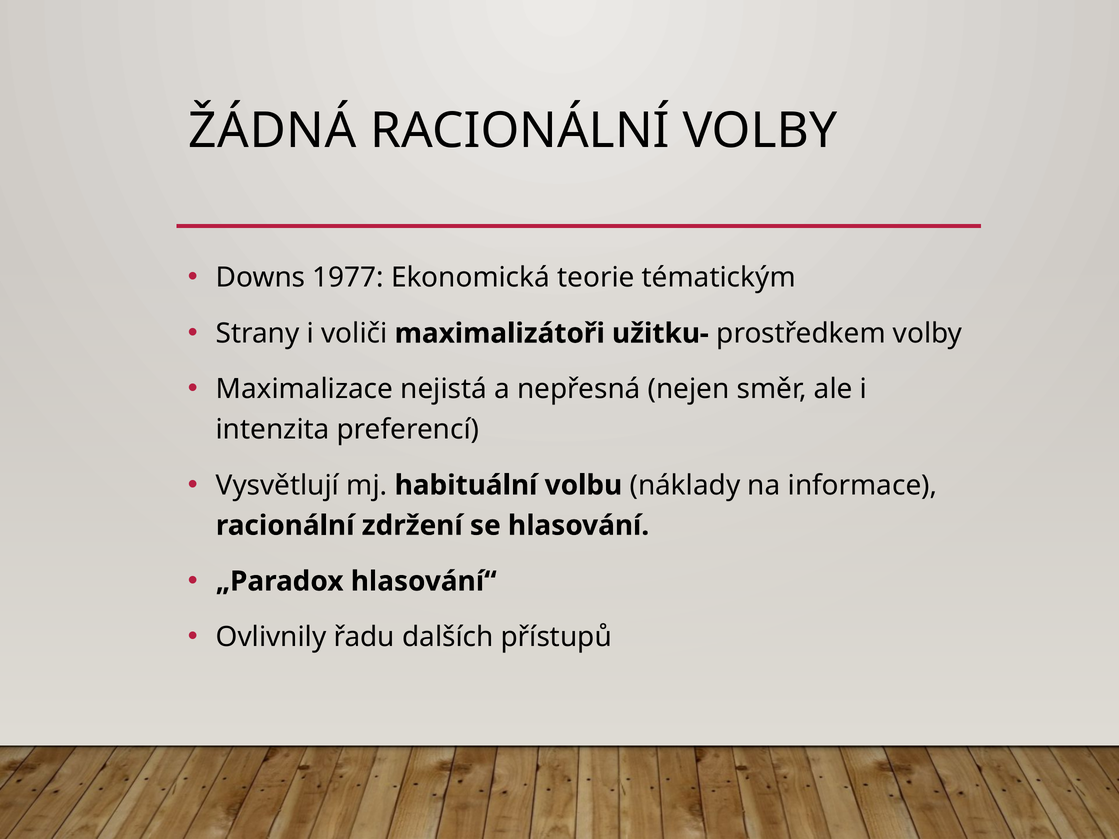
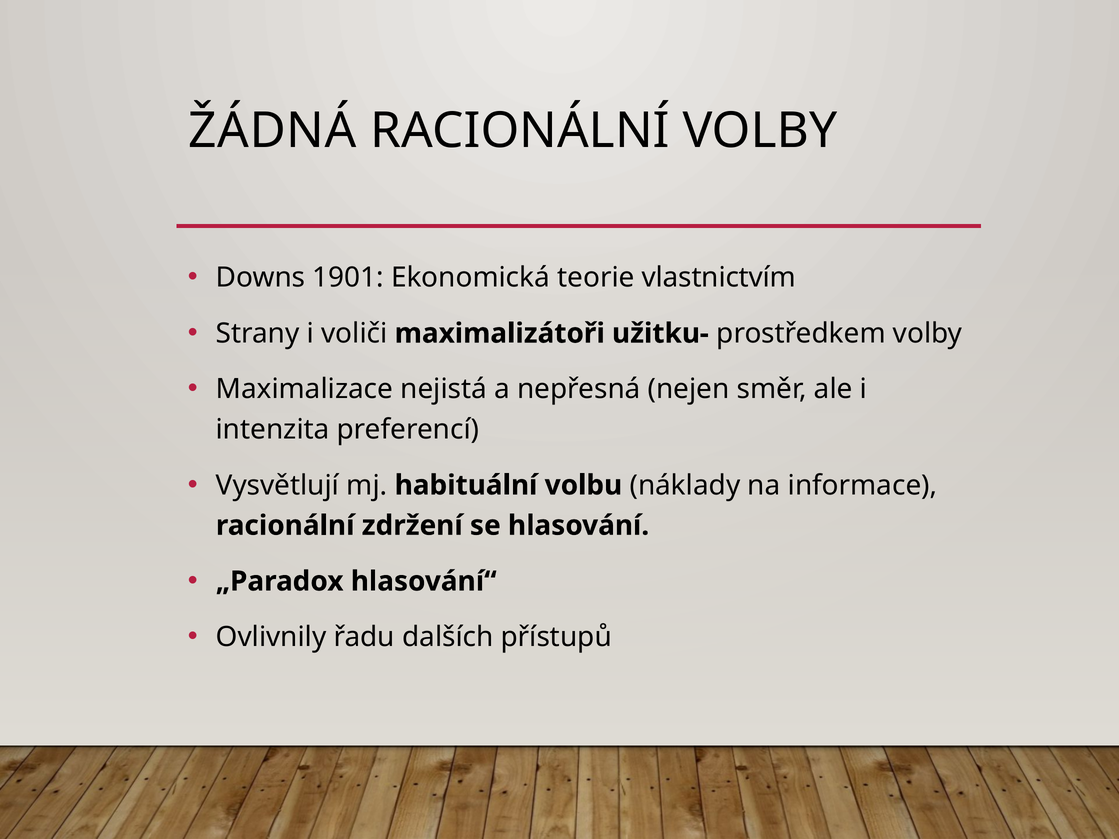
1977: 1977 -> 1901 (348, 278)
tématickým: tématickým -> vlastnictvím (719, 278)
